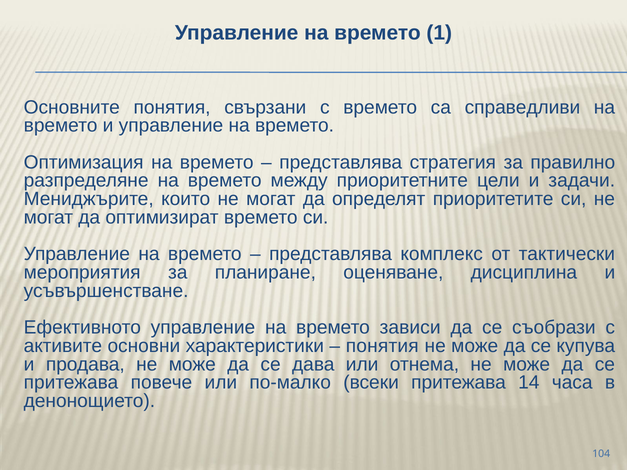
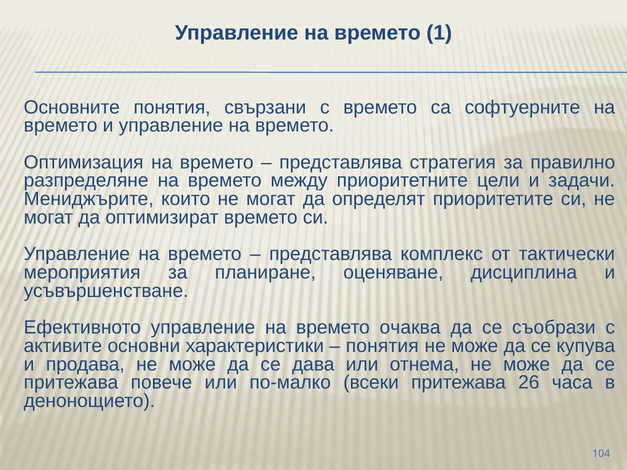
справедливи: справедливи -> софтуерните (522, 107)
зависи: зависи -> очаква (410, 328)
14: 14 -> 26 (529, 383)
